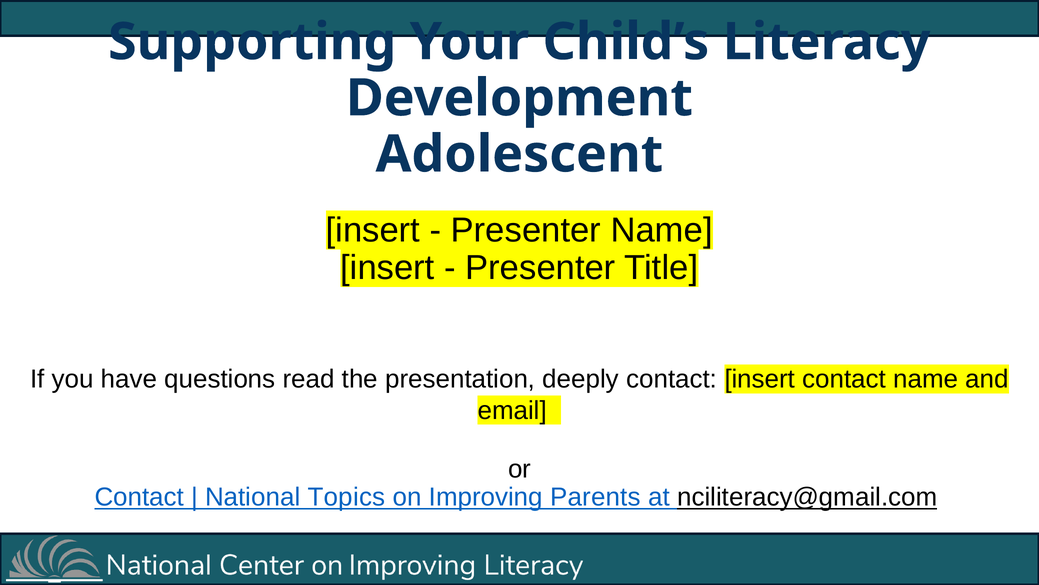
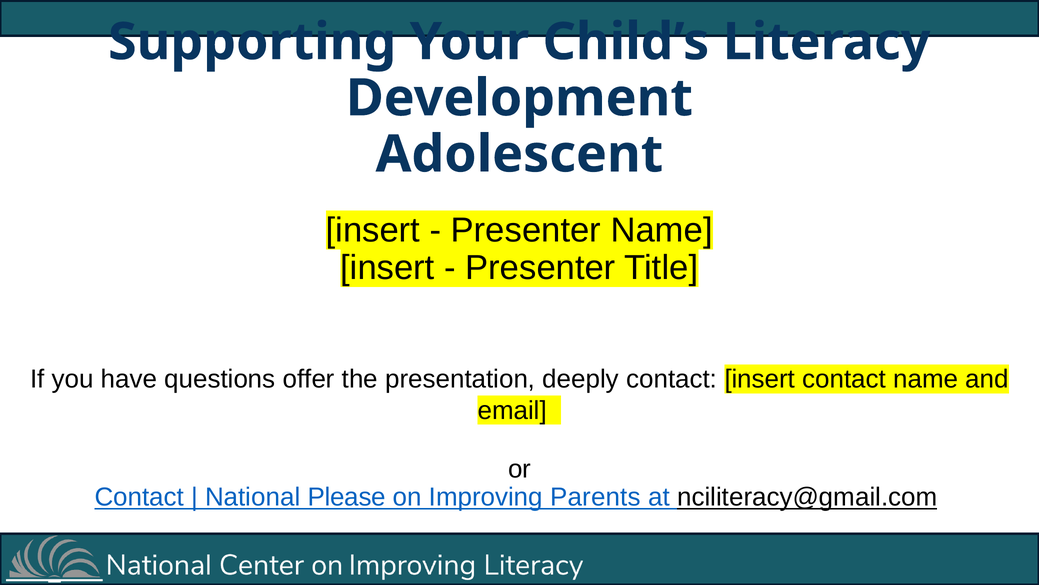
read: read -> offer (309, 379)
Topics: Topics -> Please (347, 497)
